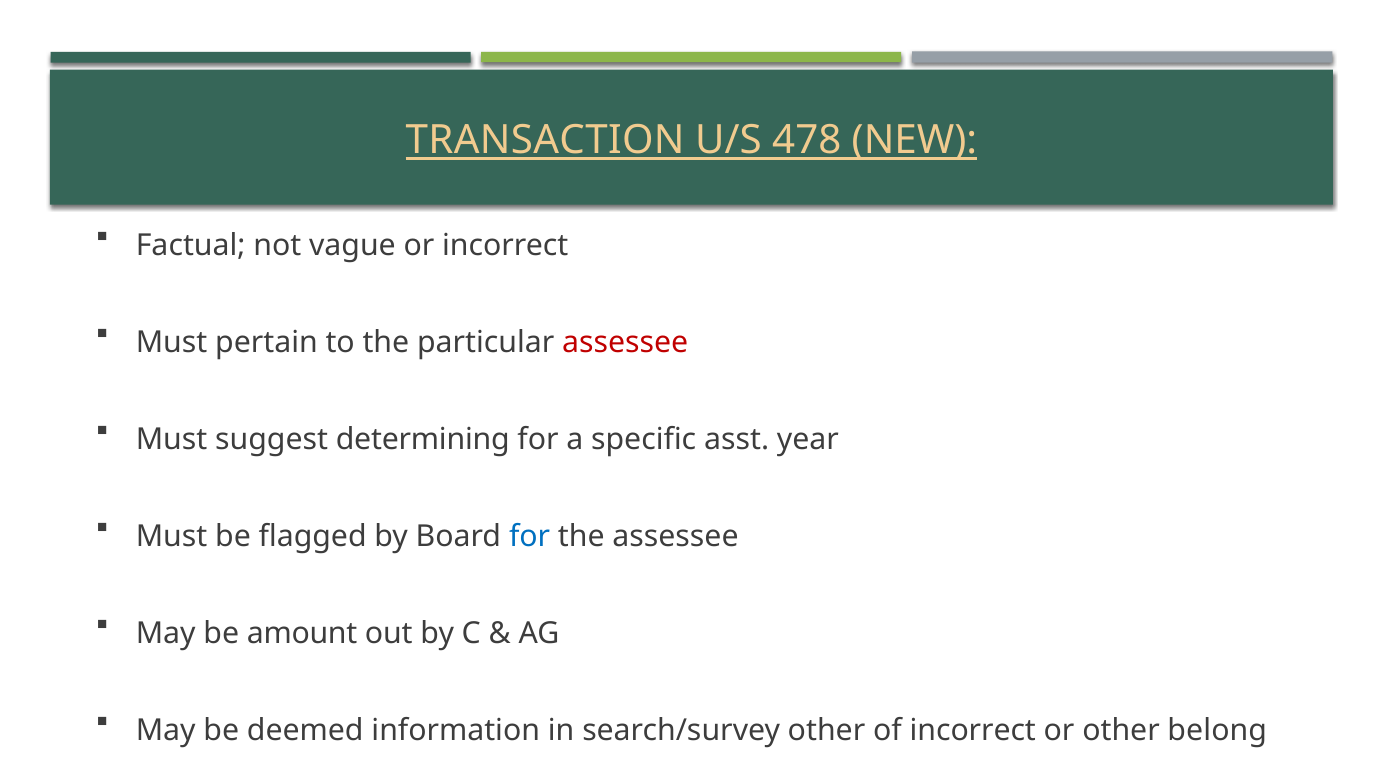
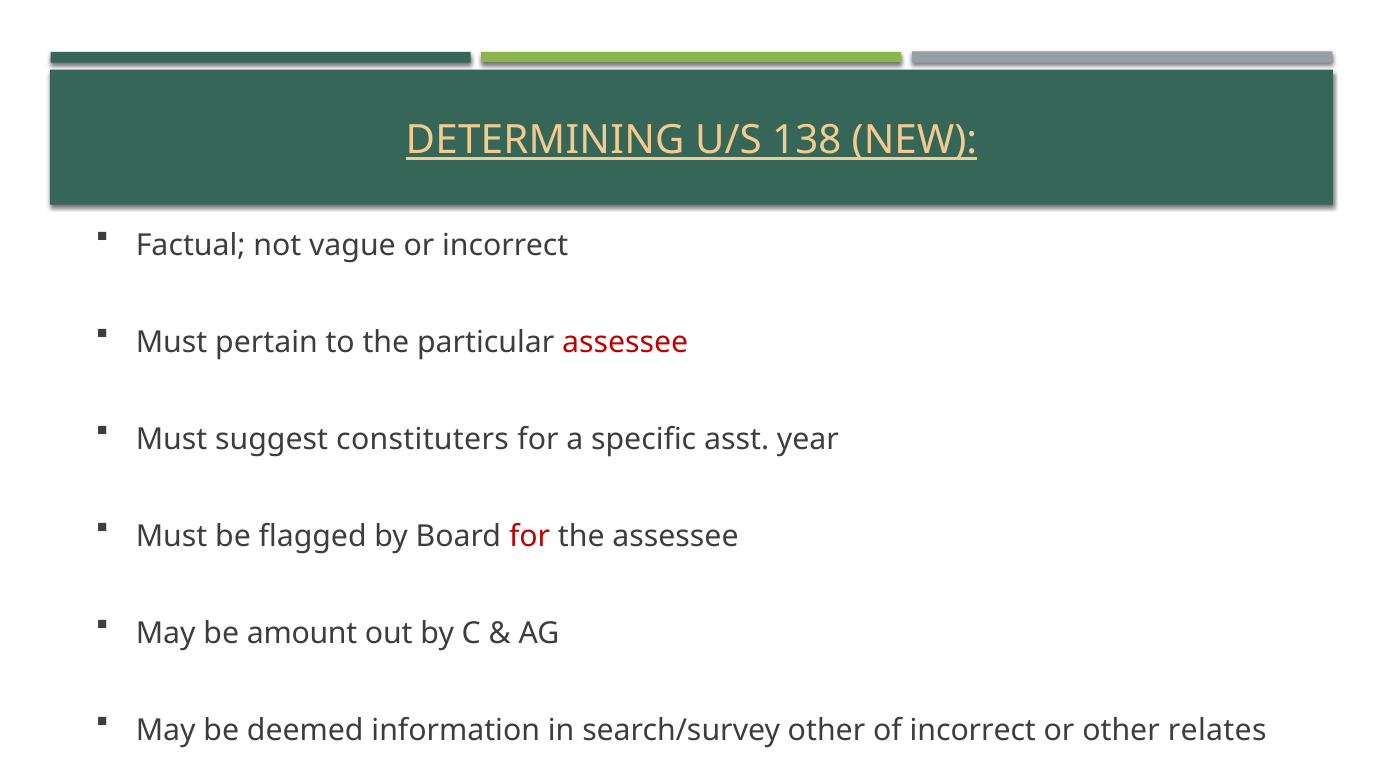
TRANSACTION: TRANSACTION -> DETERMINING (545, 140)
478: 478 -> 138 (807, 140)
determining: determining -> constituters (423, 440)
for colour: blue -> red (530, 537)
belong: belong -> relates (1217, 730)
